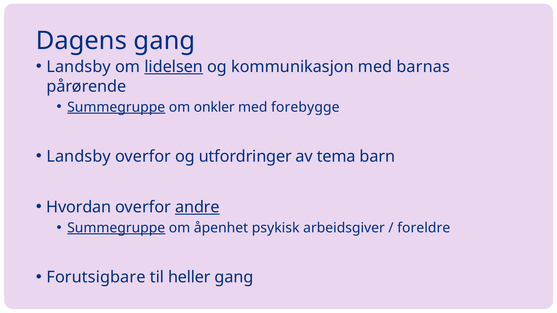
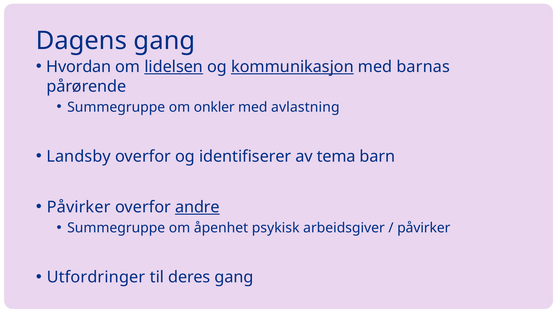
Landsby: Landsby -> Hvordan (79, 67)
kommunikasjon underline: none -> present (292, 67)
Summegruppe underline: present -> none (116, 107)
forebygge: forebygge -> avlastning (305, 107)
utfordringer: utfordringer -> identifiserer (245, 157)
Hvordan: Hvordan -> Påvirker (79, 207)
Summegruppe underline: present -> none (116, 228)
foreldre: foreldre -> påvirker (424, 228)
Forutsigbare: Forutsigbare -> Utfordringer (96, 277)
heller: heller -> deres (189, 277)
